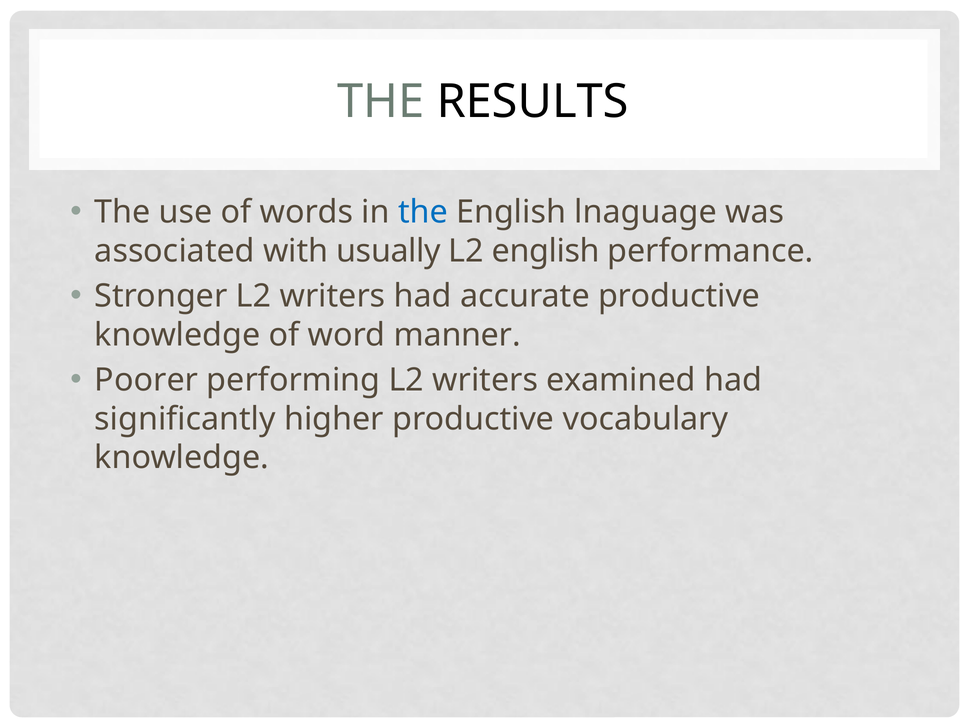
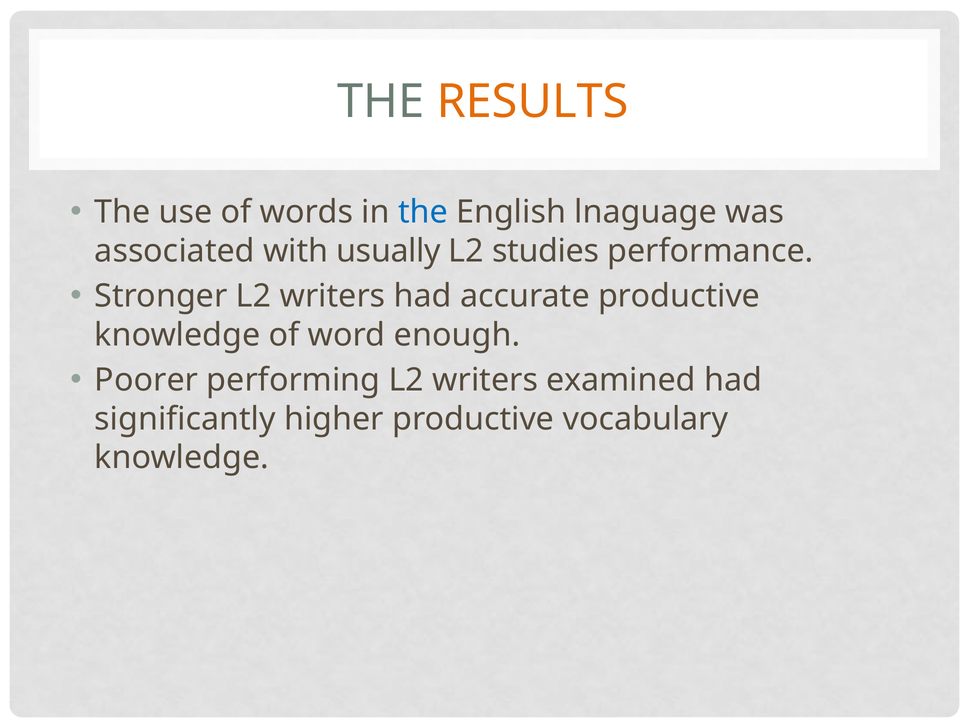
RESULTS colour: black -> orange (533, 102)
L2 english: english -> studies (546, 251)
manner: manner -> enough (457, 335)
